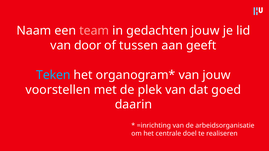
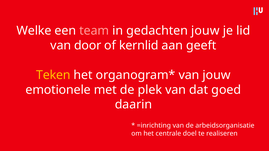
Naam: Naam -> Welke (34, 31)
tussen: tussen -> kernlid (139, 46)
Teken colour: light blue -> yellow (53, 75)
voorstellen: voorstellen -> emotionele (58, 90)
